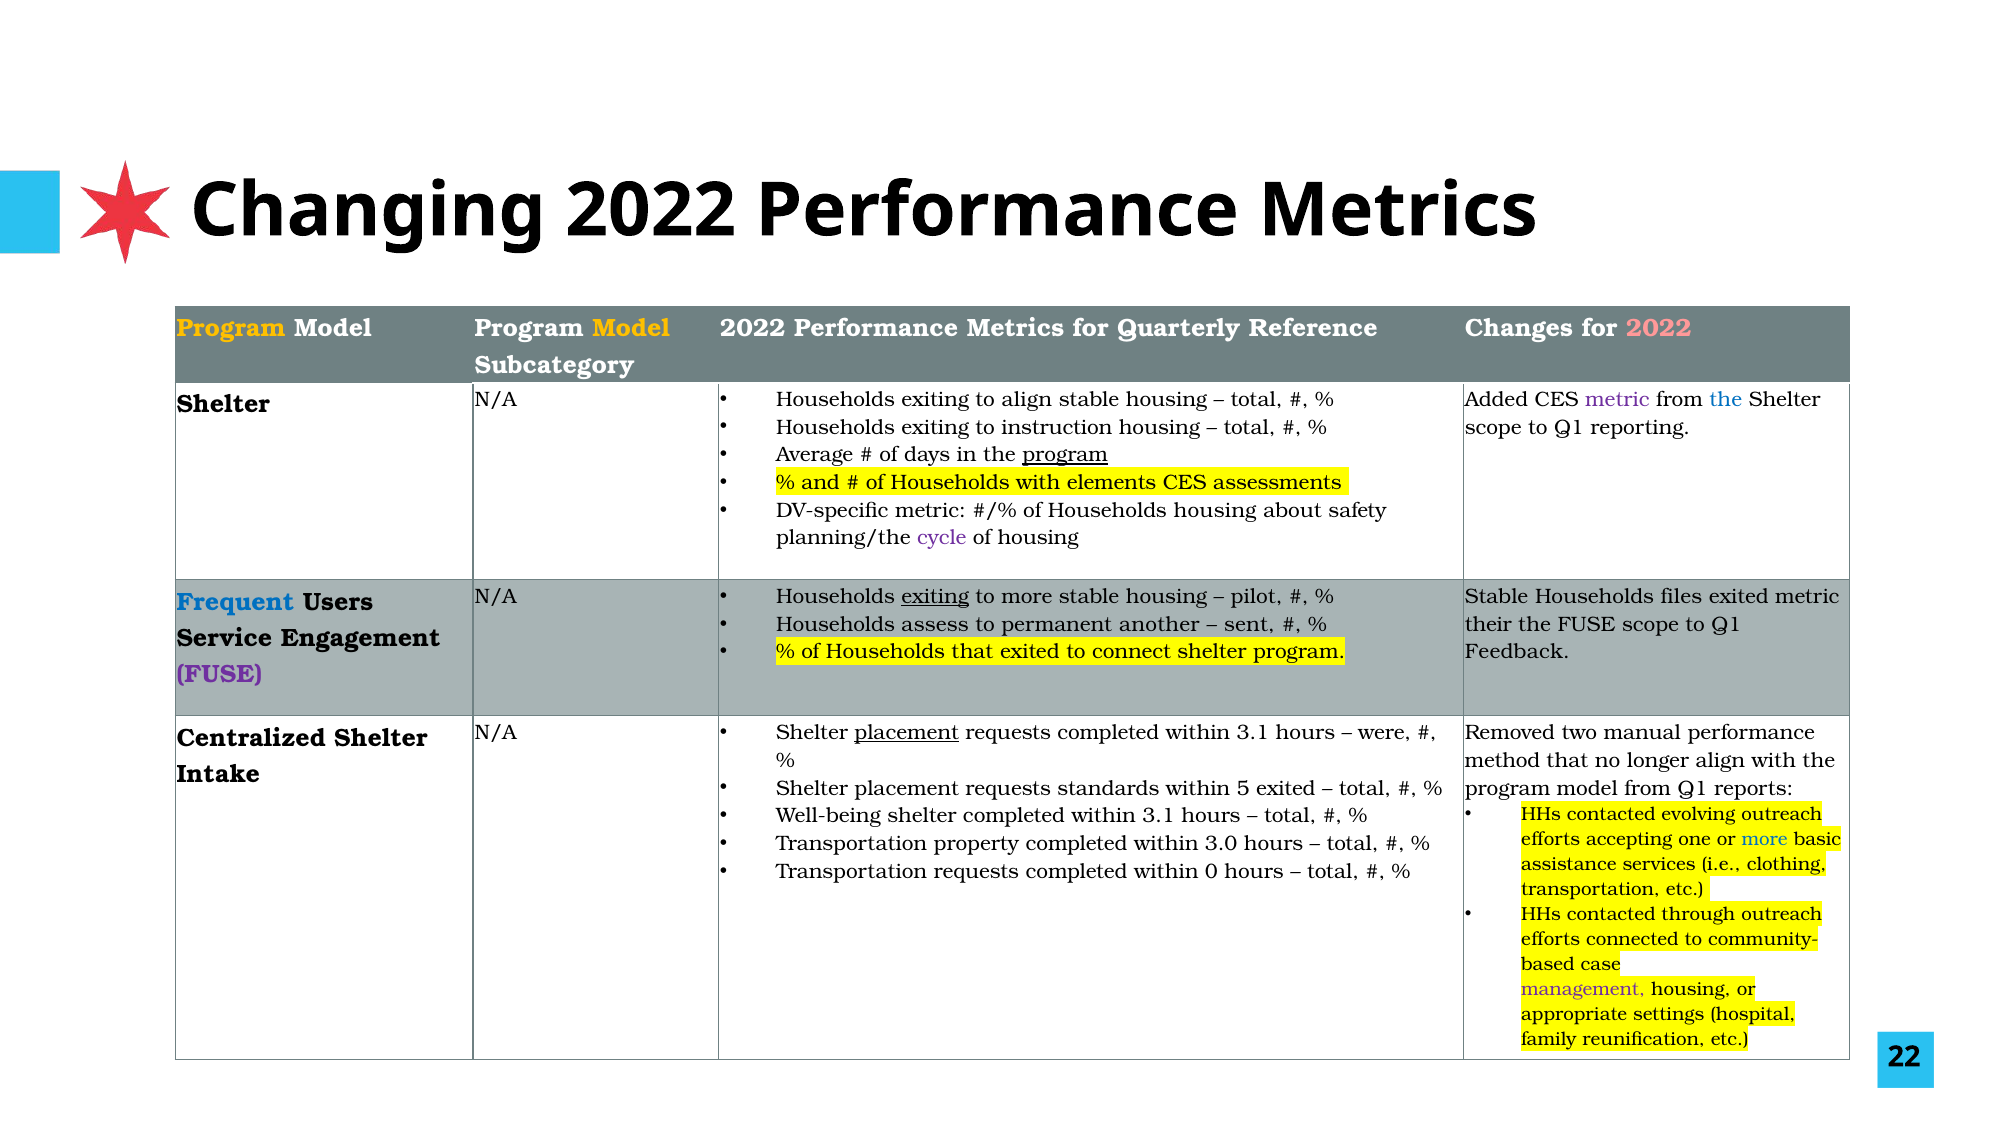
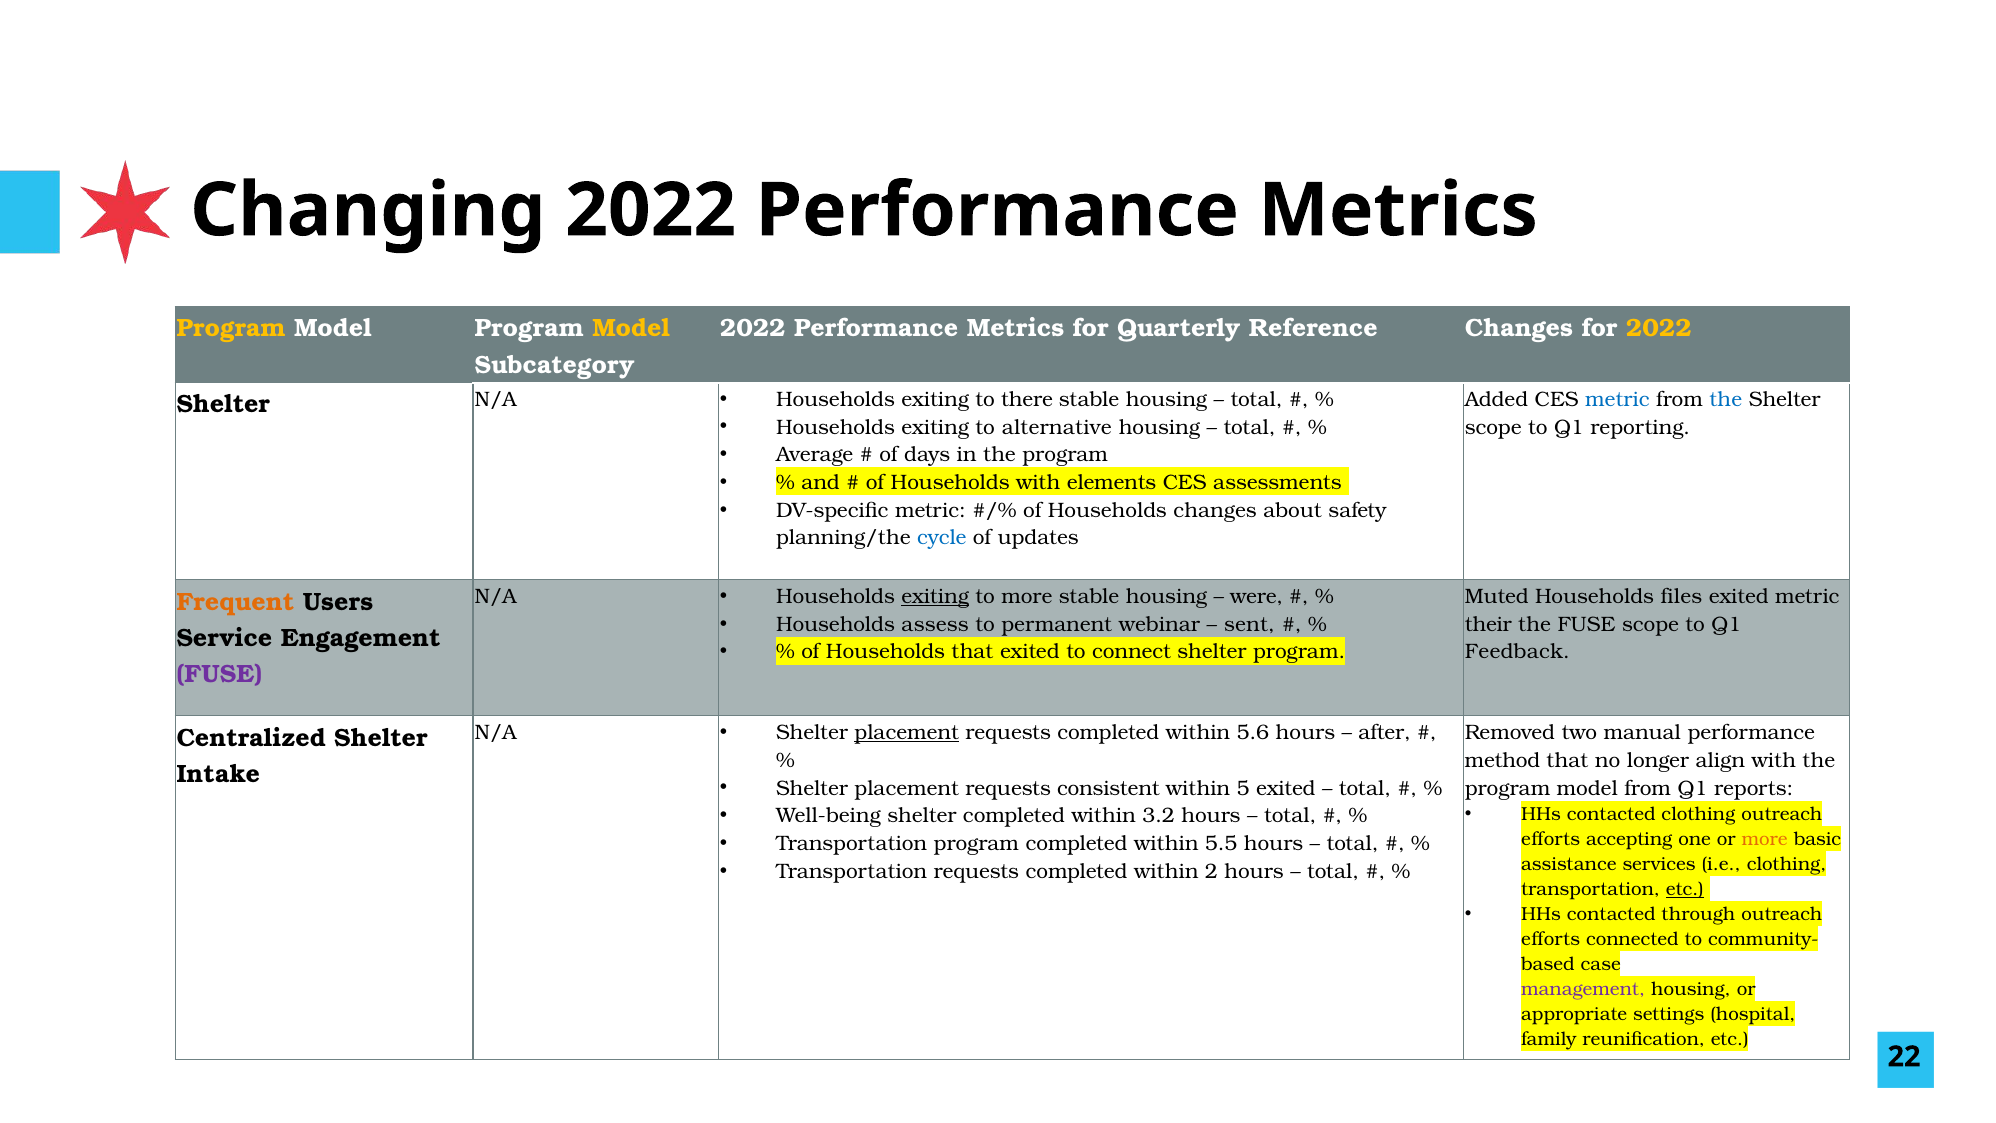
2022 colour: pink -> yellow (1659, 329)
metric colour: purple -> blue (1617, 400)
to align: align -> there (1027, 400)
instruction: instruction -> alternative (1057, 427)
program underline: present -> none (1065, 455)
Households housing: housing -> changes (1215, 510)
cycle colour: purple -> blue (942, 538)
of housing: housing -> updates (1038, 538)
pilot: pilot -> were (1257, 597)
Stable: Stable -> Muted (1497, 597)
Frequent colour: blue -> orange (235, 602)
another: another -> webinar (1159, 624)
requests completed within 3.1: 3.1 -> 5.6 (1253, 733)
were: were -> after (1385, 733)
standards: standards -> consistent (1108, 788)
contacted evolving: evolving -> clothing (1698, 814)
3.1: 3.1 -> 3.2 (1159, 816)
more colour: blue -> orange (1765, 839)
Transportation property: property -> program (976, 843)
3.0: 3.0 -> 5.5 (1221, 843)
0: 0 -> 2 (1211, 871)
etc underline: none -> present (1685, 889)
